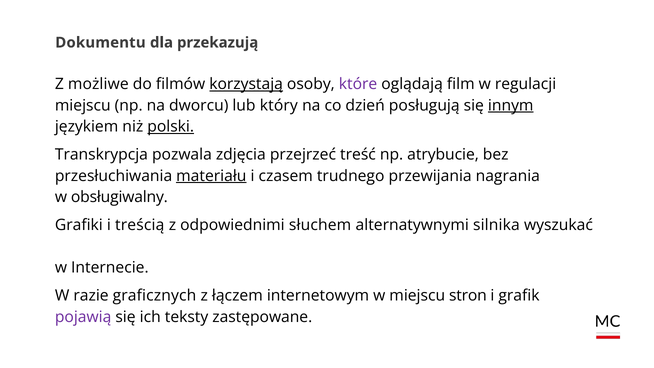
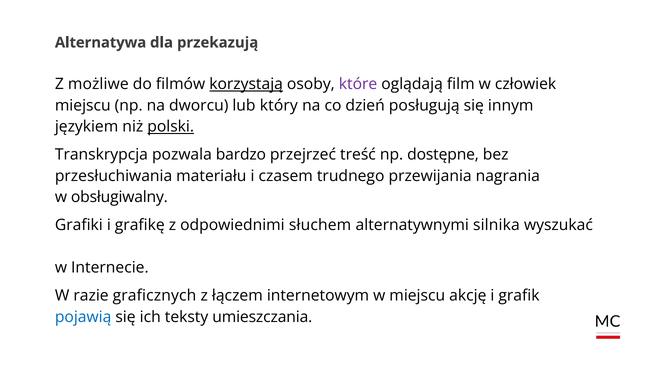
Dokumentu: Dokumentu -> Alternatywa (101, 43)
regulacji: regulacji -> człowiek (526, 84)
innym underline: present -> none (511, 105)
zdjęcia: zdjęcia -> bardzo (241, 155)
atrybucie: atrybucie -> dostępne (443, 155)
materiału underline: present -> none (211, 176)
treścią: treścią -> grafikę (140, 225)
stron: stron -> akcję (468, 296)
pojawią colour: purple -> blue (83, 317)
zastępowane: zastępowane -> umieszczania (262, 317)
